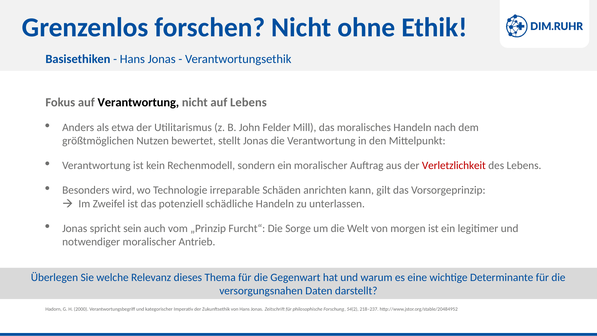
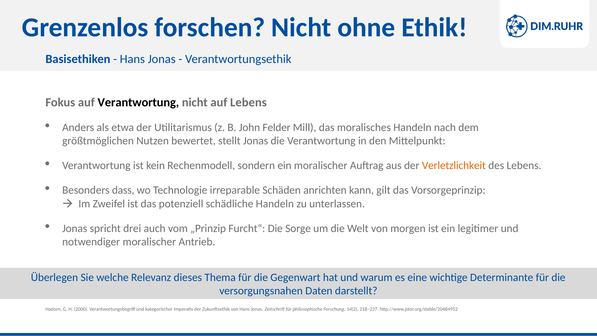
Verletzlichkeit colour: red -> orange (454, 166)
wird: wird -> dass (123, 190)
sein: sein -> drei (132, 228)
